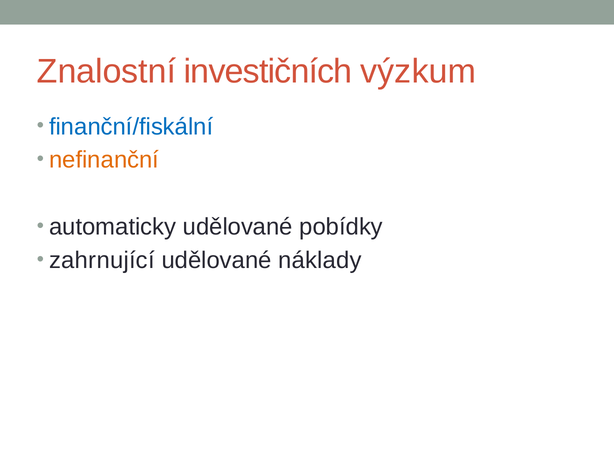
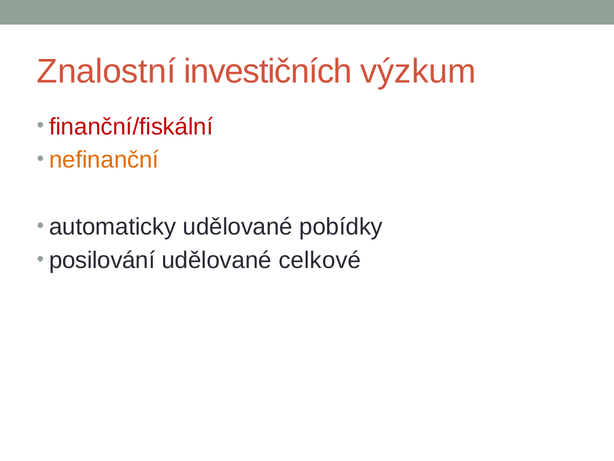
finanční/fiskální colour: blue -> red (131, 126)
zahrnující: zahrnující -> posilování (102, 260)
náklady: náklady -> celkové (320, 260)
